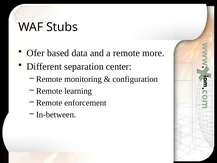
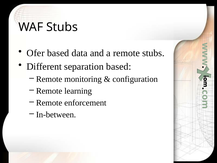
remote more: more -> stubs (153, 53)
separation center: center -> based (119, 67)
